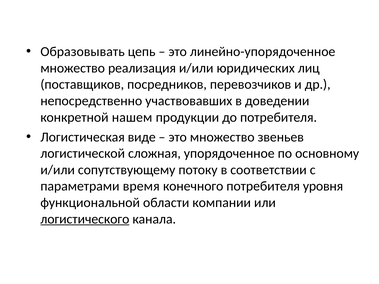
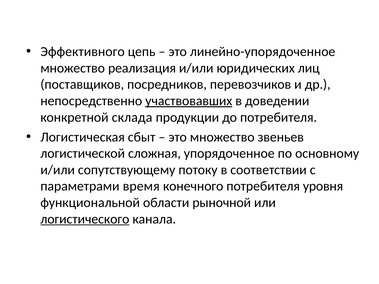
Образовывать: Образовывать -> Эффективного (83, 52)
участвовавших underline: none -> present (189, 101)
нашем: нашем -> склада (132, 117)
виде: виде -> сбыт (142, 137)
компании: компании -> рыночной (222, 203)
